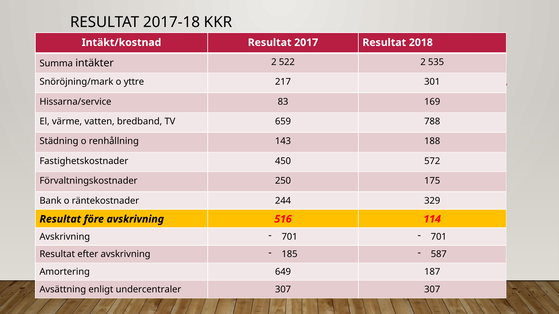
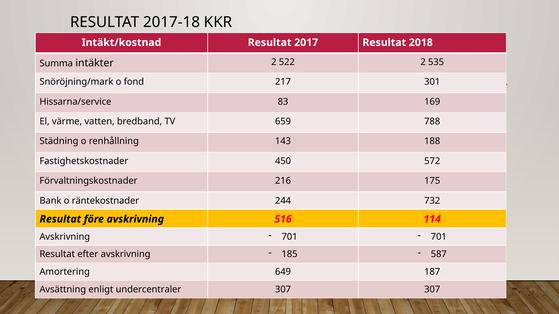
yttre: yttre -> fond (134, 82)
250: 250 -> 216 (283, 181)
329: 329 -> 732 (432, 201)
